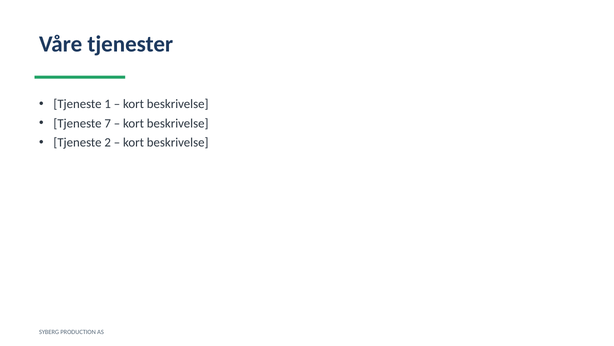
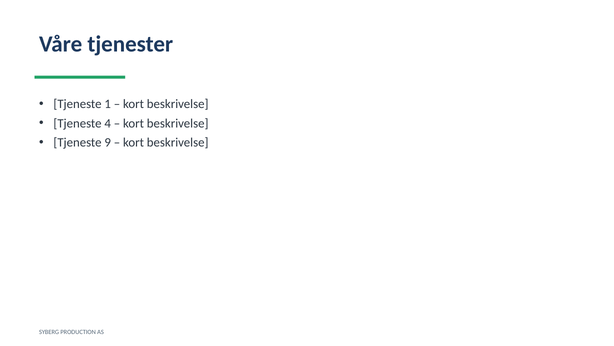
7: 7 -> 4 (108, 123)
2: 2 -> 9 (108, 142)
